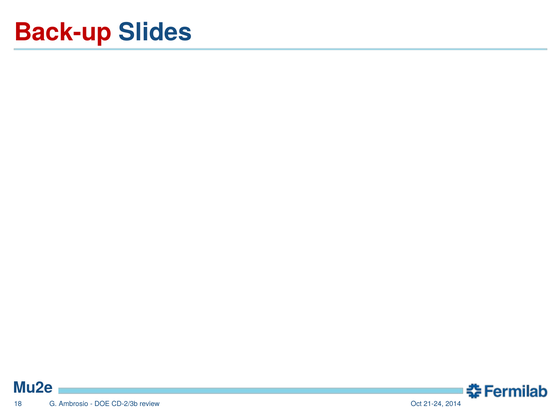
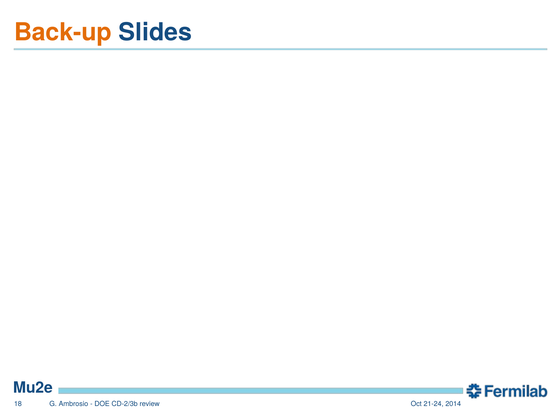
Back-up colour: red -> orange (63, 32)
